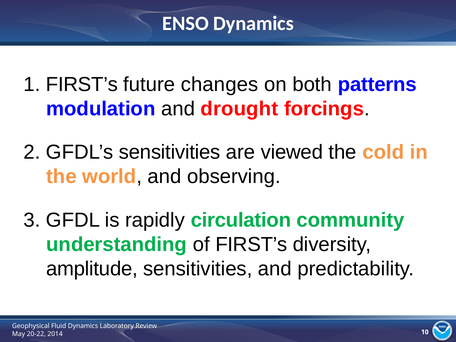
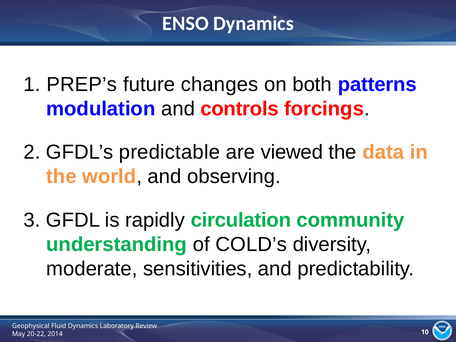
1 FIRST’s: FIRST’s -> PREP’s (82, 84)
drought: drought -> controls (240, 109)
GFDL’s sensitivities: sensitivities -> predictable (169, 152)
cold: cold -> data (383, 152)
of FIRST’s: FIRST’s -> COLD’s (251, 245)
amplitude: amplitude -> moderate (92, 269)
